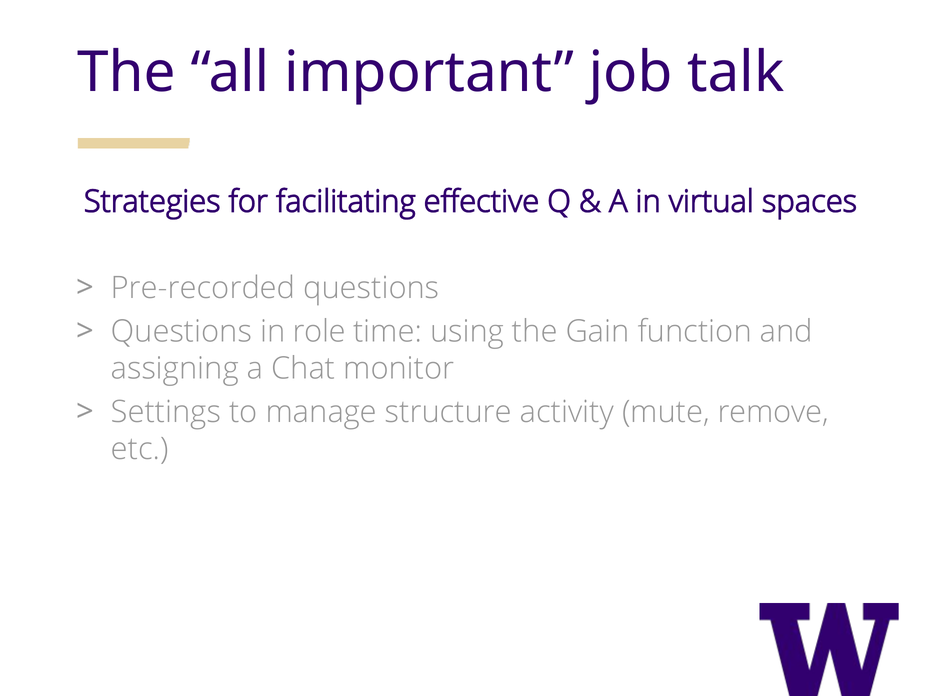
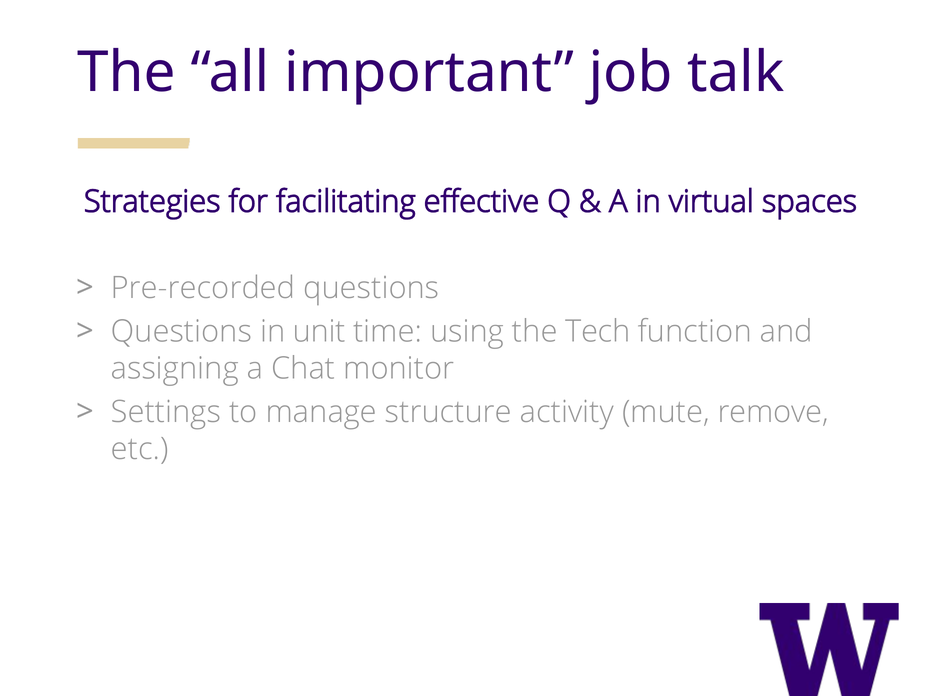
role: role -> unit (319, 331)
Gain: Gain -> Tech (598, 331)
